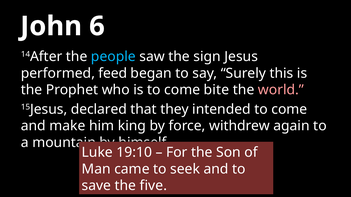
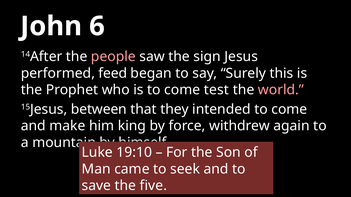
people colour: light blue -> pink (113, 57)
bite: bite -> test (216, 90)
declared: declared -> between (99, 110)
